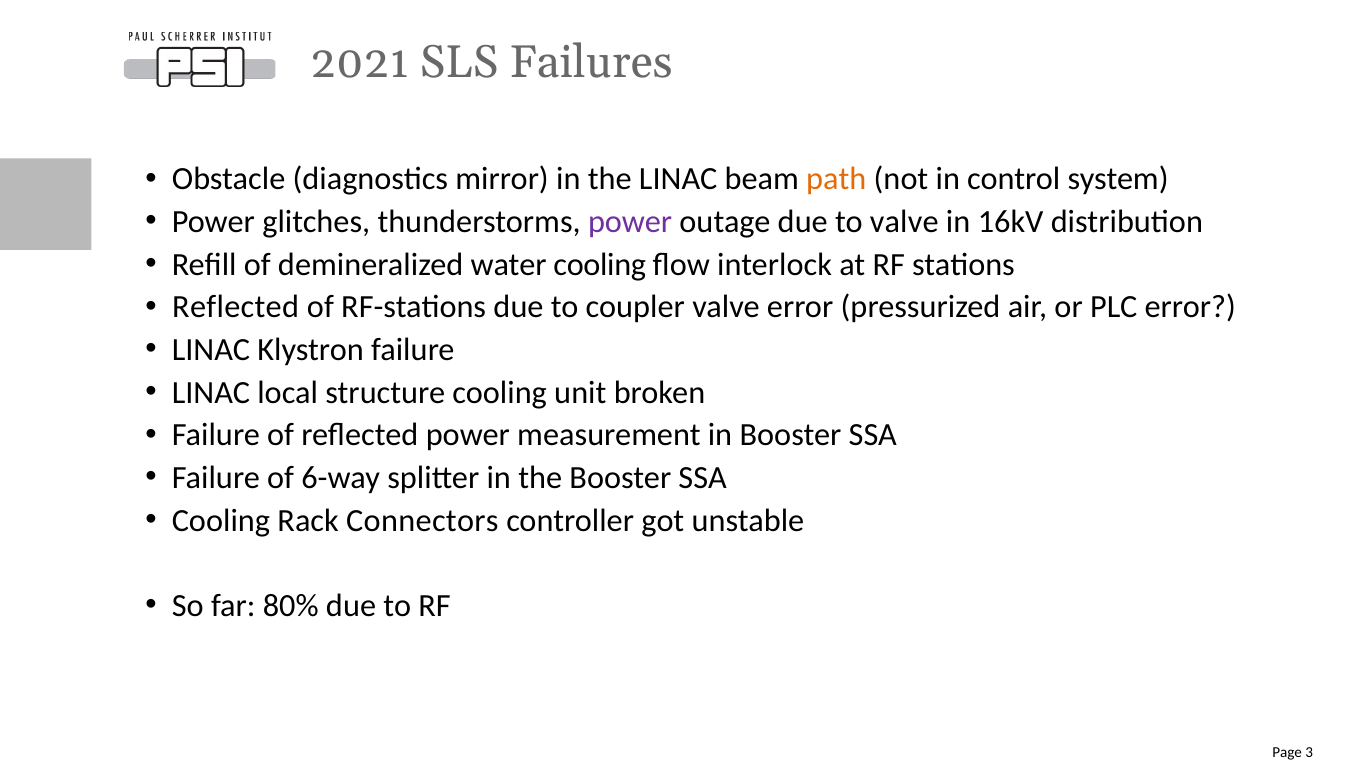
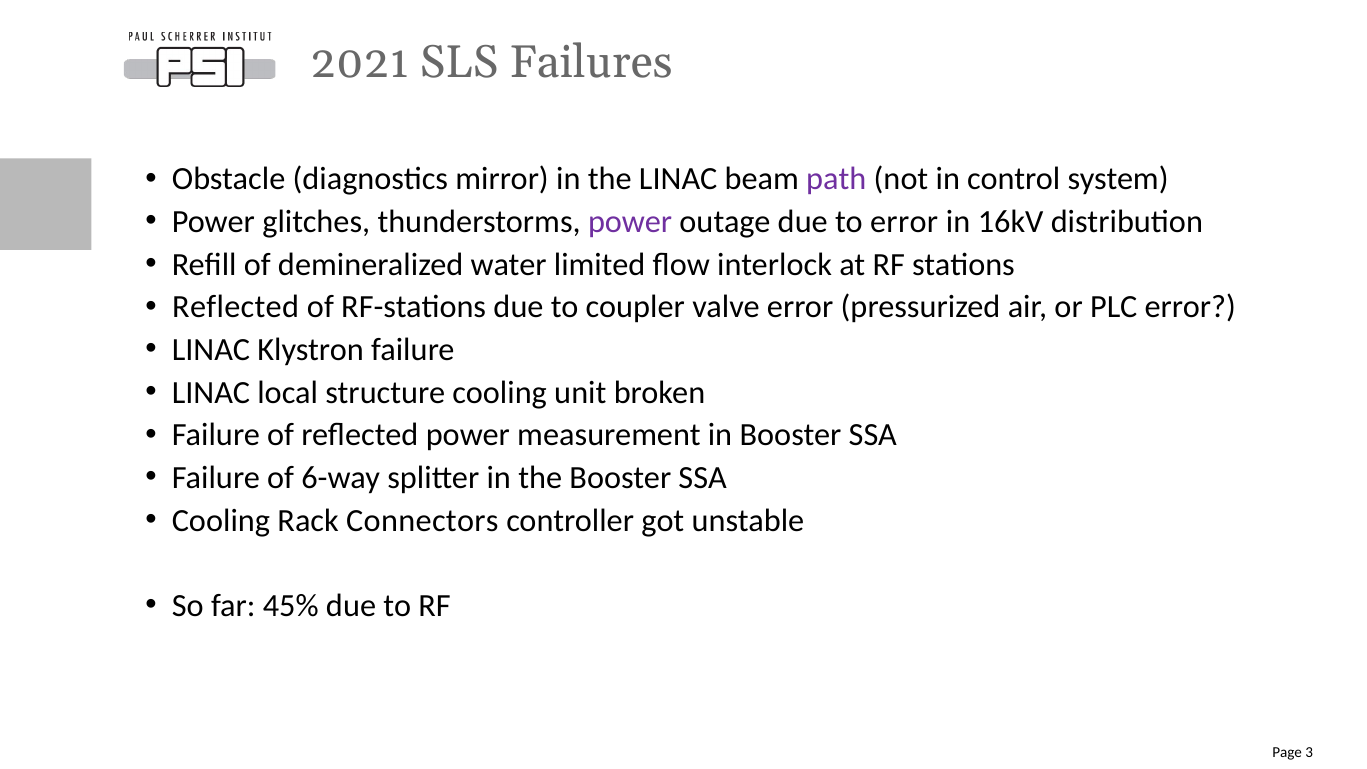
path colour: orange -> purple (836, 179)
to valve: valve -> error (904, 222)
water cooling: cooling -> limited (600, 265)
80%: 80% -> 45% (291, 606)
